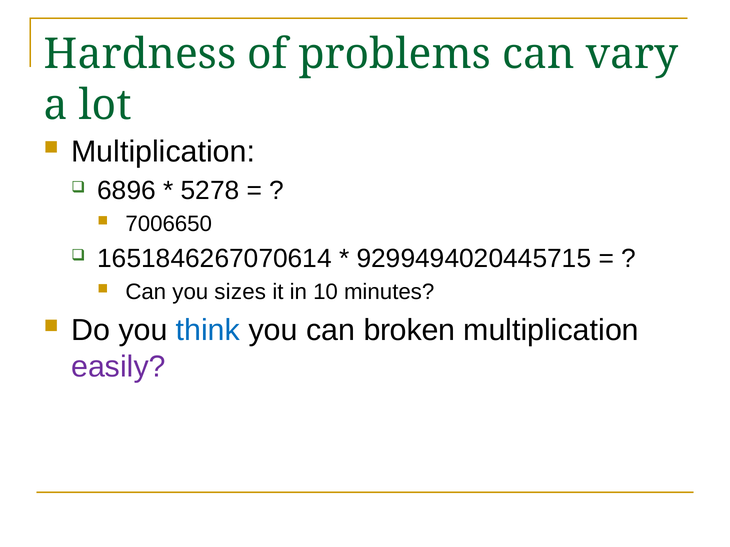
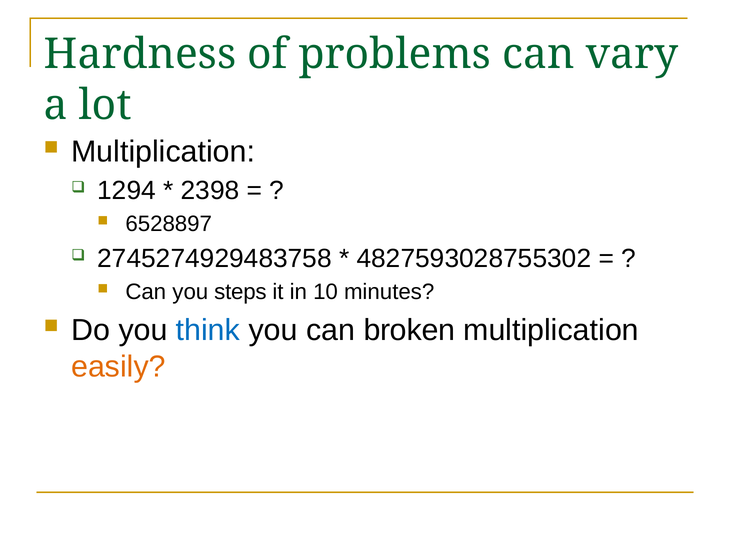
6896: 6896 -> 1294 (127, 191)
5278: 5278 -> 2398 (210, 191)
7006650: 7006650 -> 6528897 (169, 224)
1651846267070614: 1651846267070614 -> 2745274929483758 (215, 259)
9299494020445715: 9299494020445715 -> 4827593028755302 (474, 259)
sizes: sizes -> steps (240, 292)
easily colour: purple -> orange (118, 367)
